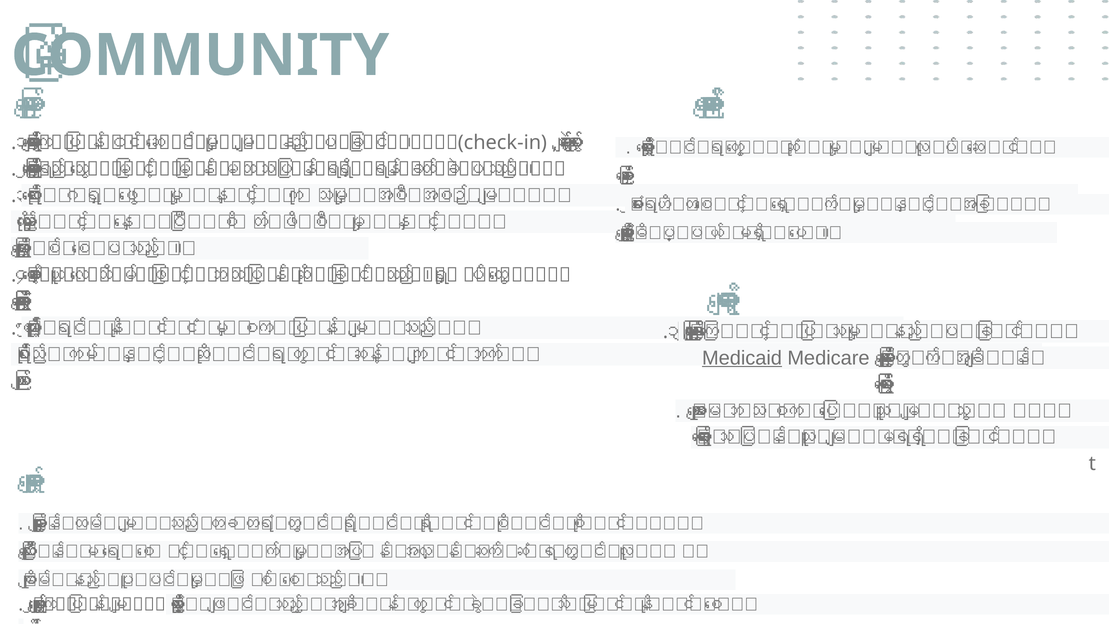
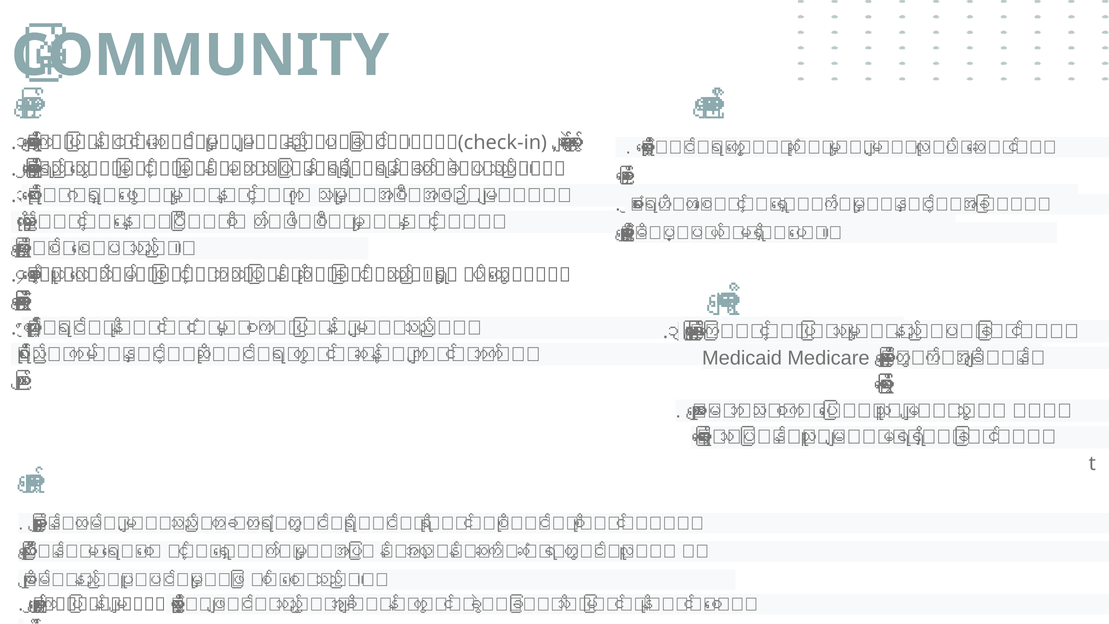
Medicaid underline: present -> none (742, 358)
